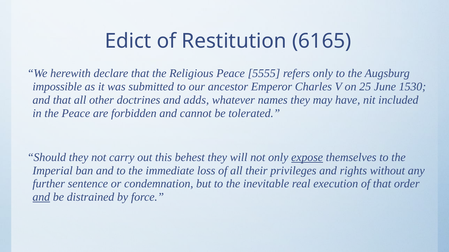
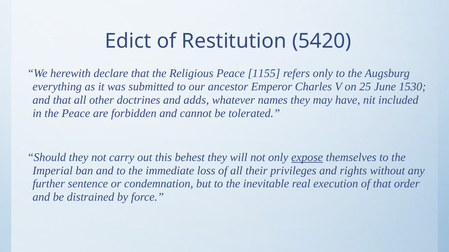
6165: 6165 -> 5420 (322, 41)
5555: 5555 -> 1155 (264, 74)
impossible: impossible -> everything (57, 87)
and underline: present -> none (41, 198)
